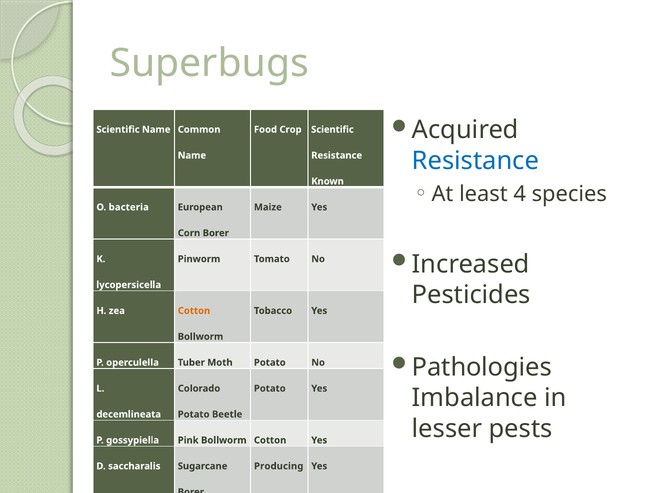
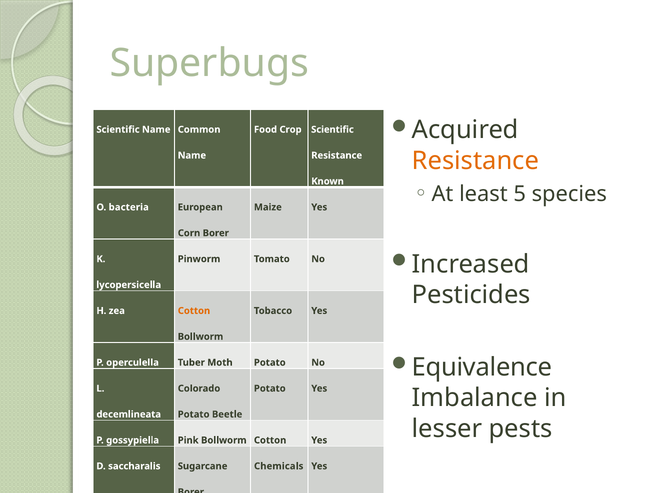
Resistance colour: blue -> orange (475, 161)
4: 4 -> 5 (520, 194)
Pathologies: Pathologies -> Equivalence (482, 367)
Producing: Producing -> Chemicals (279, 466)
